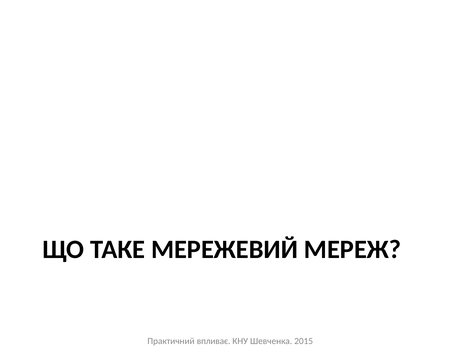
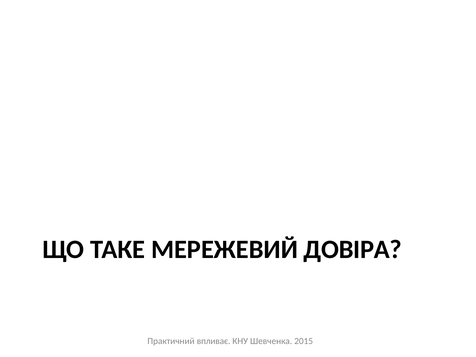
МЕРЕЖ: МЕРЕЖ -> ДОВІРА (353, 249)
